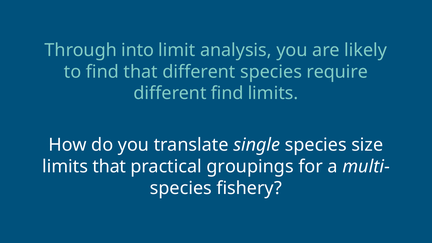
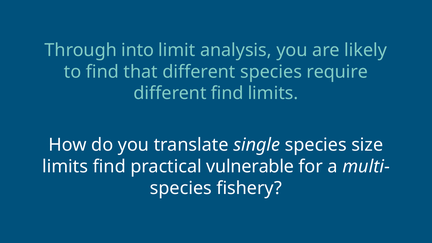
limits that: that -> find (109, 167)
groupings: groupings -> vulnerable (250, 167)
